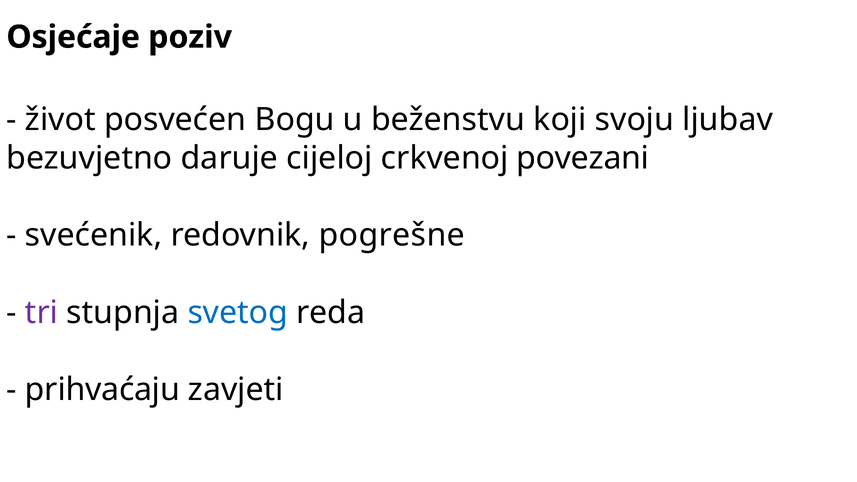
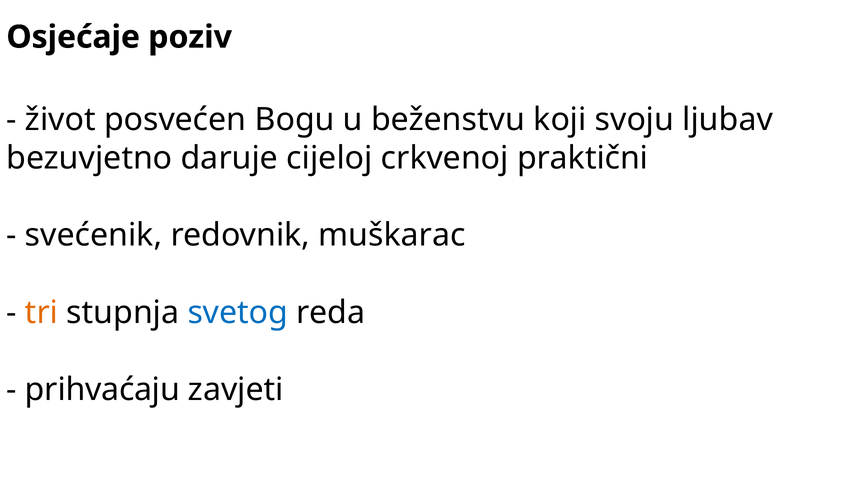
povezani: povezani -> praktični (583, 158)
pogrešne: pogrešne -> muškarac (392, 235)
tri colour: purple -> orange (42, 312)
